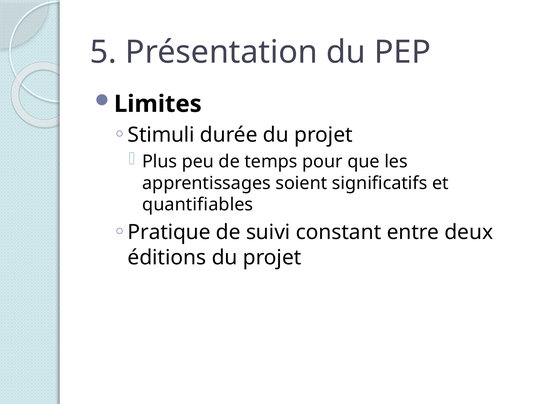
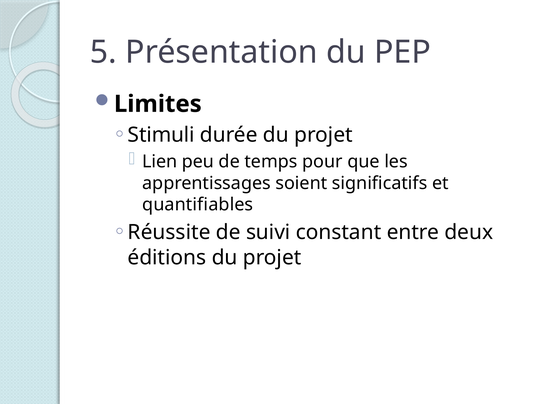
Plus: Plus -> Lien (160, 162)
Pratique: Pratique -> Réussite (169, 232)
